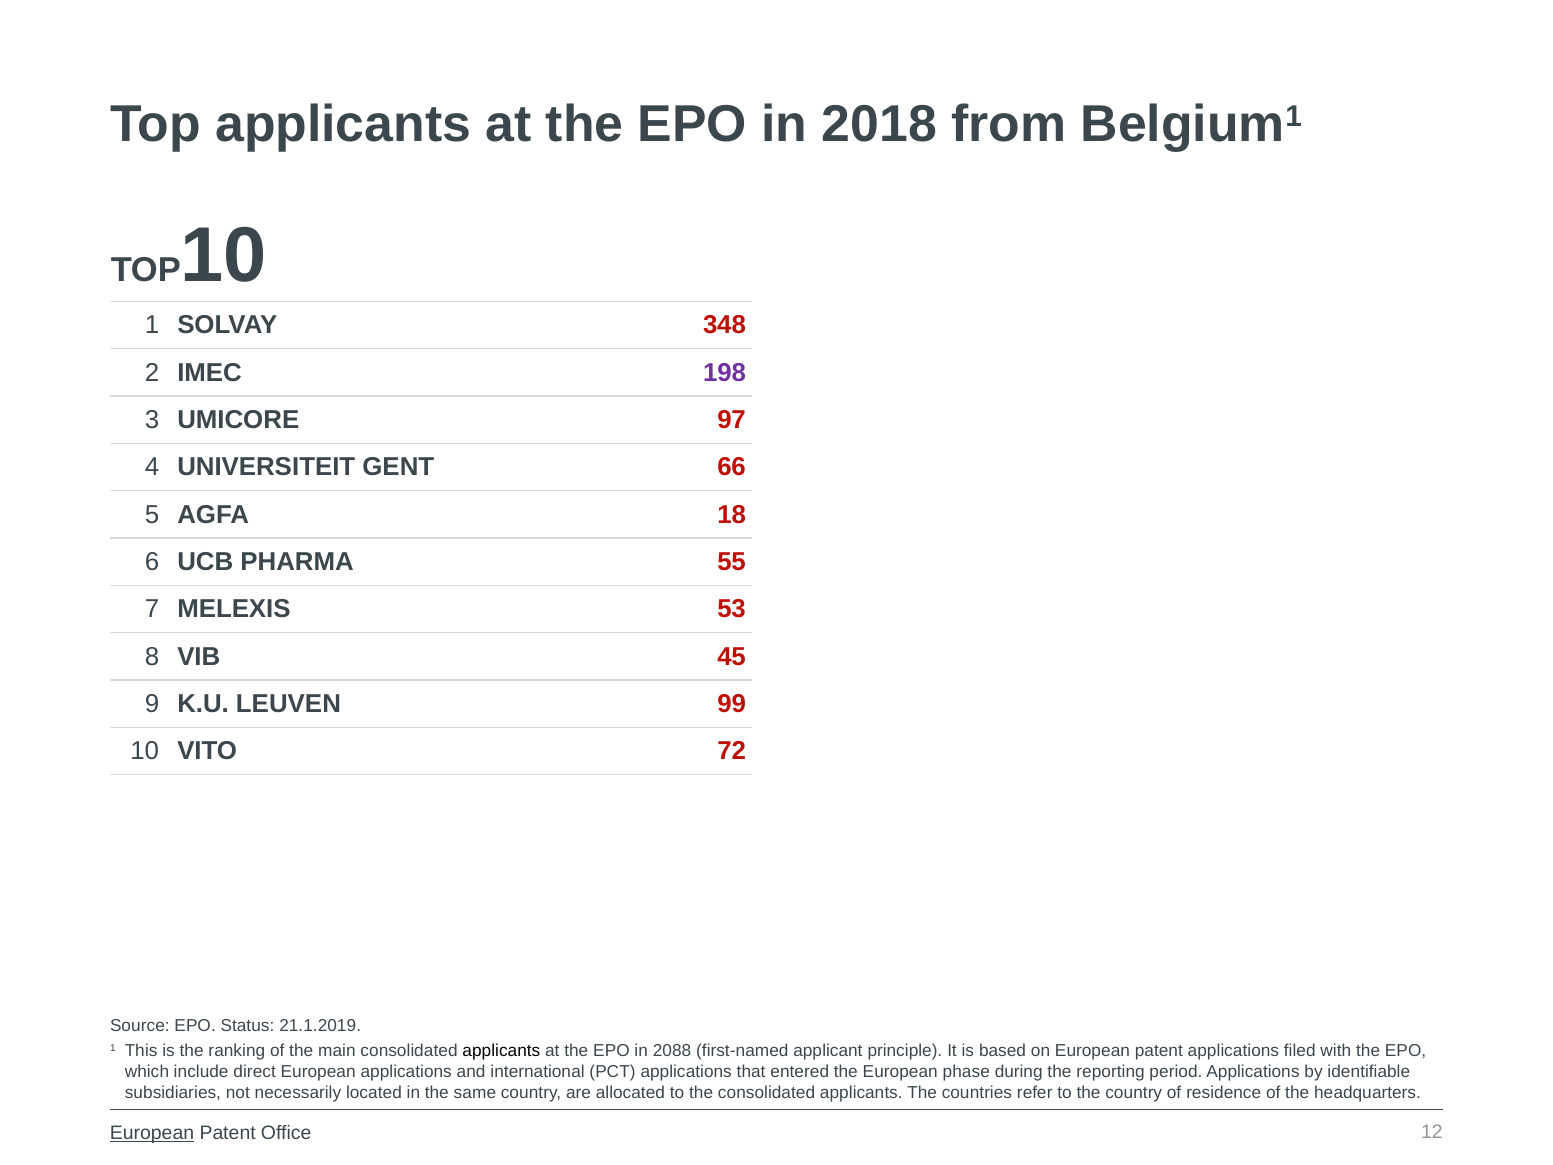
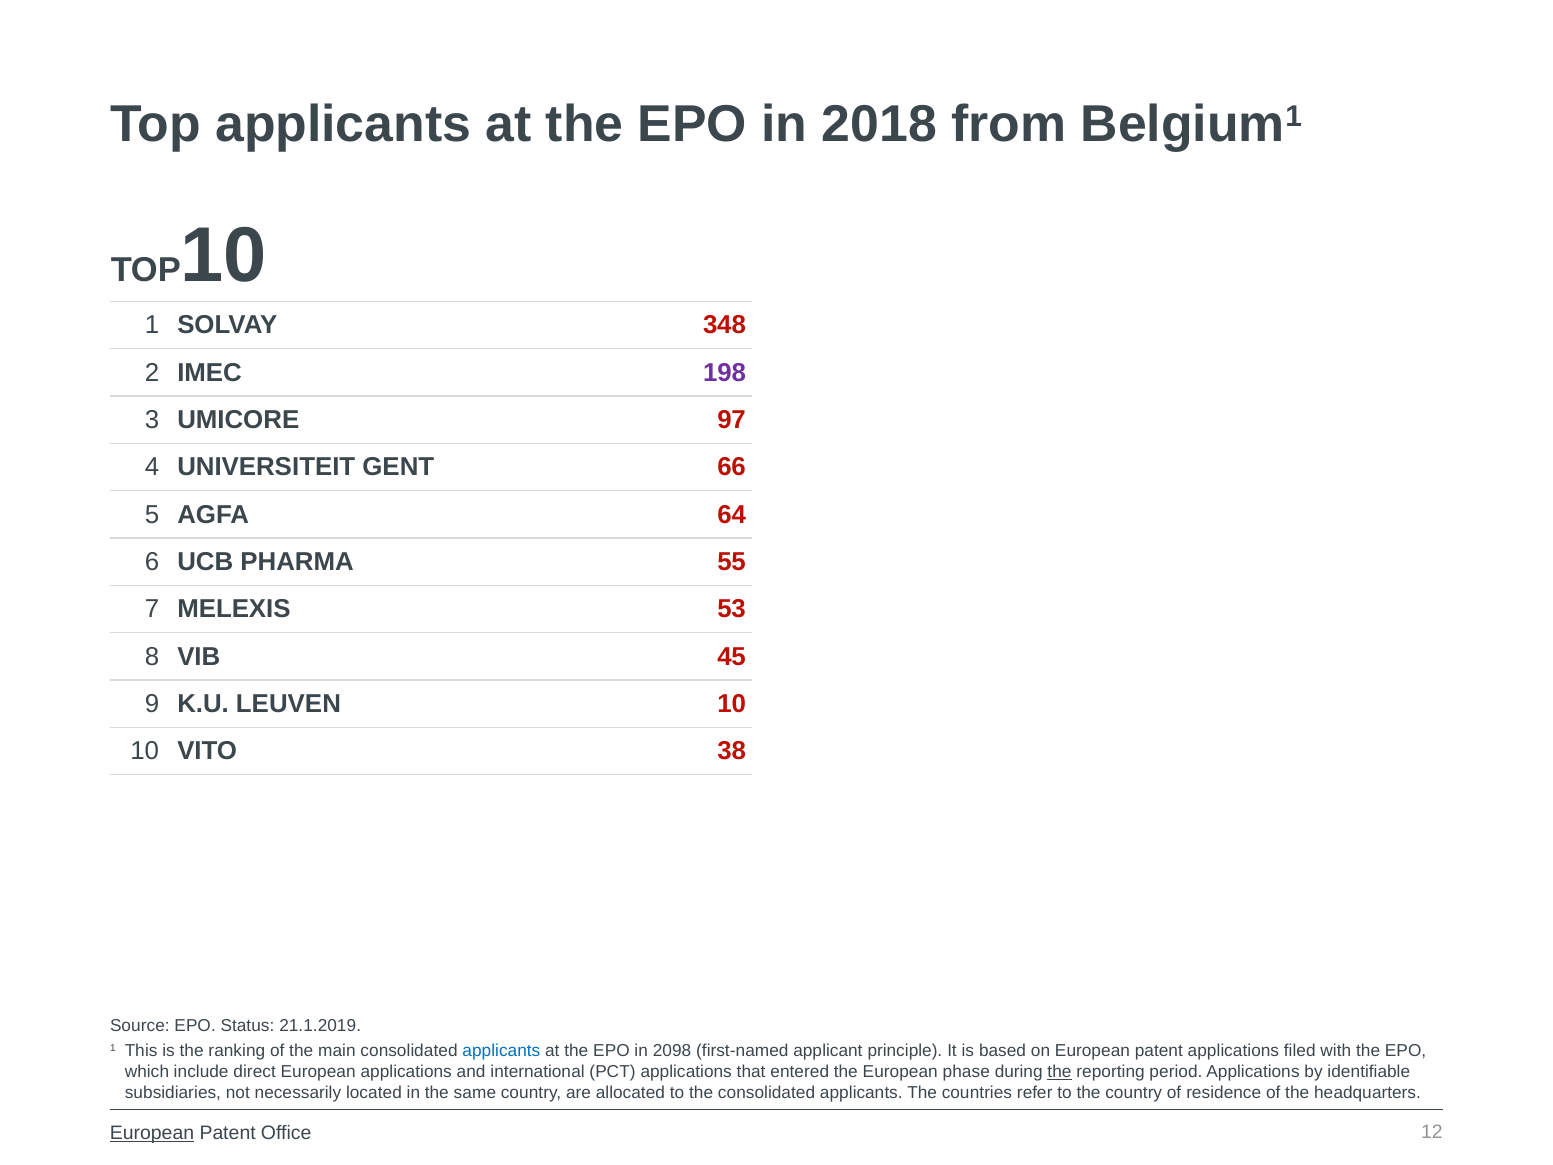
18: 18 -> 64 (732, 515)
LEUVEN 99: 99 -> 10 (732, 704)
72: 72 -> 38 (732, 751)
applicants colour: black -> blue (501, 1051)
2088: 2088 -> 2098 (672, 1051)
the underline: none -> present (1059, 1072)
